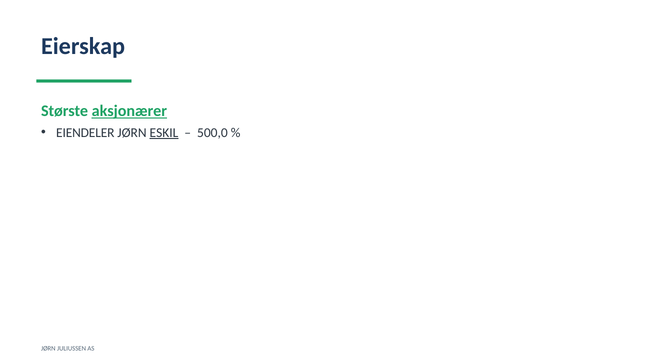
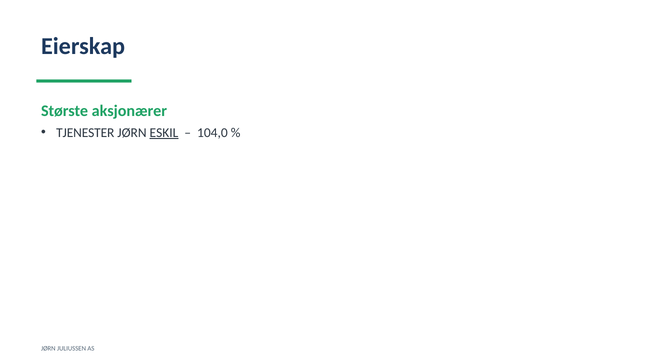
aksjonærer underline: present -> none (129, 111)
EIENDELER: EIENDELER -> TJENESTER (85, 133)
500,0: 500,0 -> 104,0 (212, 133)
